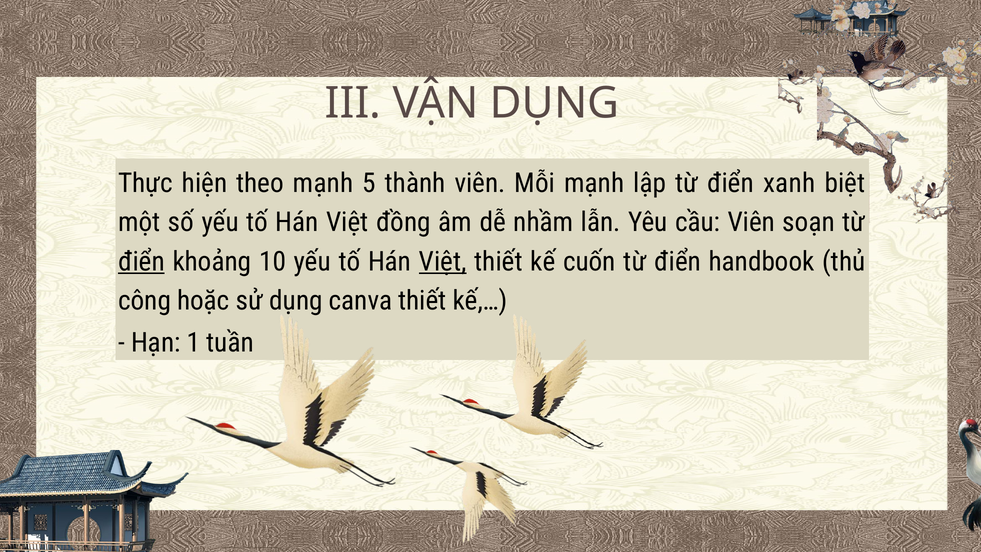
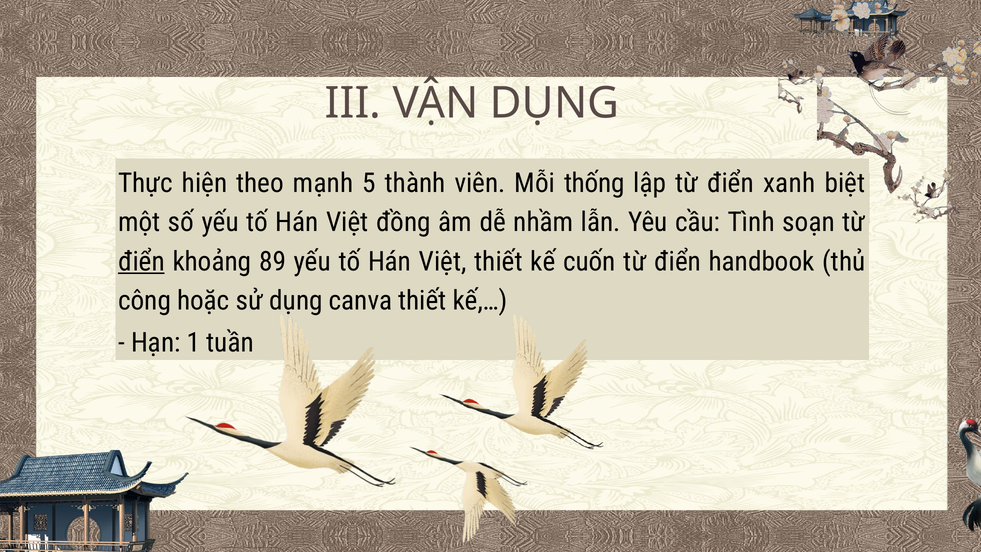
Mỗi mạnh: mạnh -> thống (594, 183)
cầu Viên: Viên -> Tình (751, 222)
10: 10 -> 89 (272, 262)
Việt underline: present -> none (443, 262)
